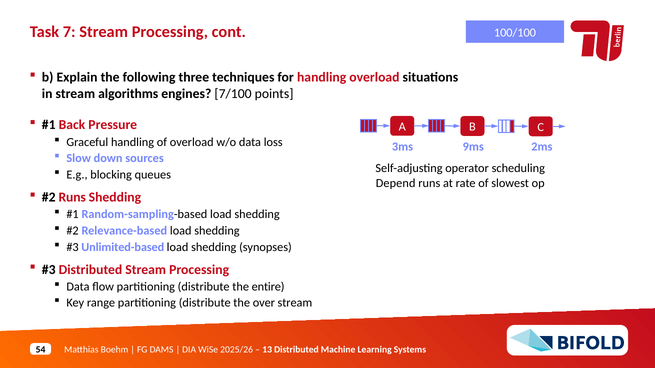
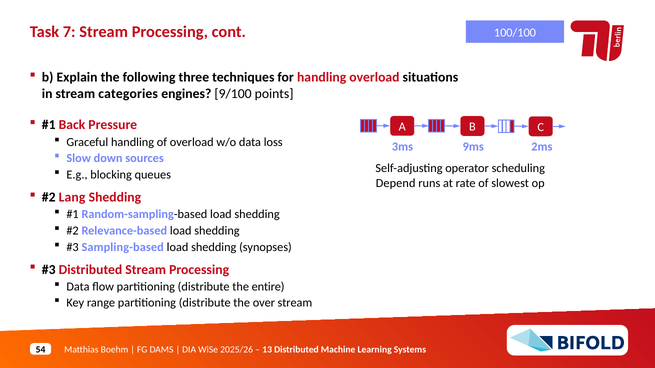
algorithms: algorithms -> categories (128, 94)
7/100: 7/100 -> 9/100 (233, 94)
Runs: Runs -> Lang (72, 197)
Unlimited-based: Unlimited-based -> Sampling-based (123, 247)
